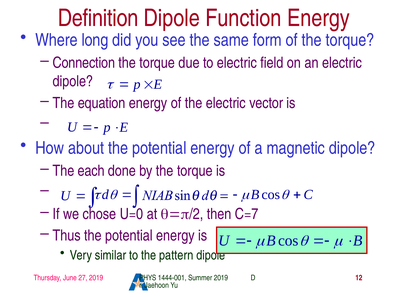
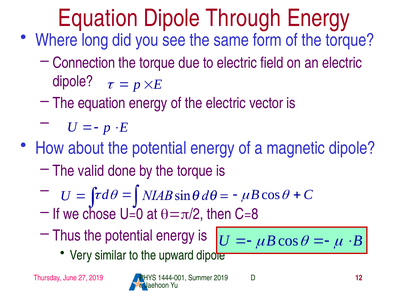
Definition: Definition -> Equation (98, 18)
Function: Function -> Through (243, 18)
each: each -> valid (91, 171)
C=7: C=7 -> C=8 (247, 214)
pattern: pattern -> upward (176, 255)
